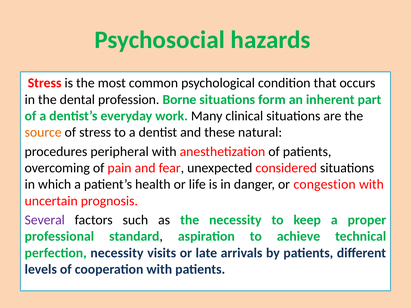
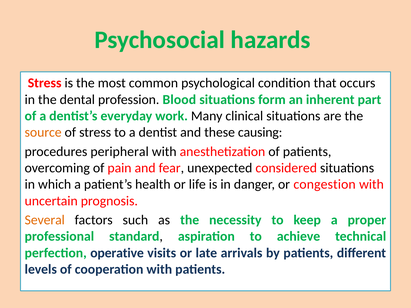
Borne: Borne -> Blood (179, 100)
natural: natural -> causing (260, 132)
Several colour: purple -> orange (45, 220)
perfection necessity: necessity -> operative (117, 253)
